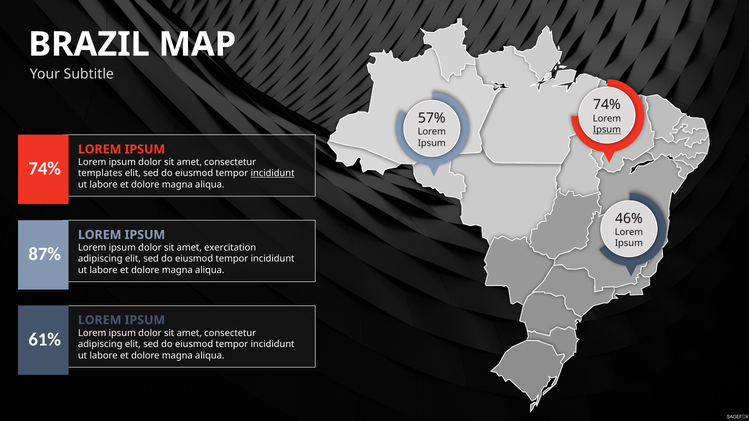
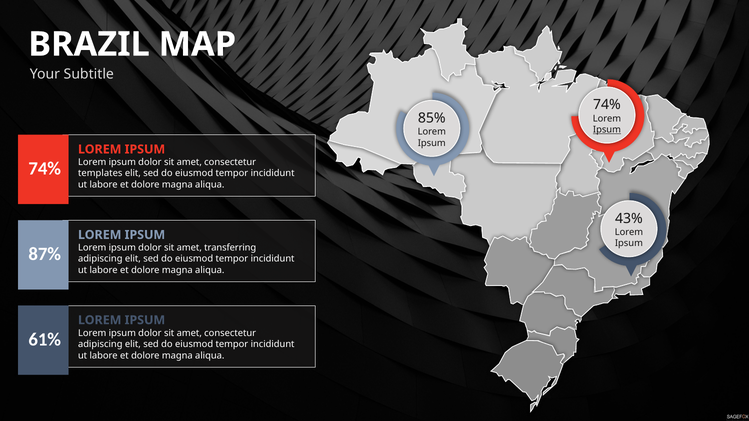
57%: 57% -> 85% (432, 118)
incididunt underline: present -> none (273, 174)
46%: 46% -> 43% (629, 219)
exercitation: exercitation -> transferring (230, 248)
